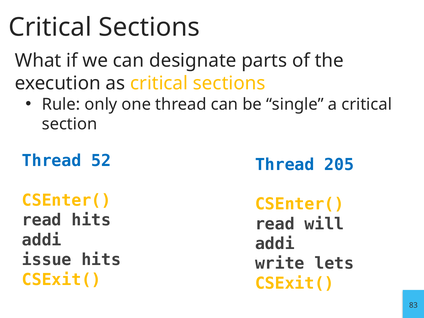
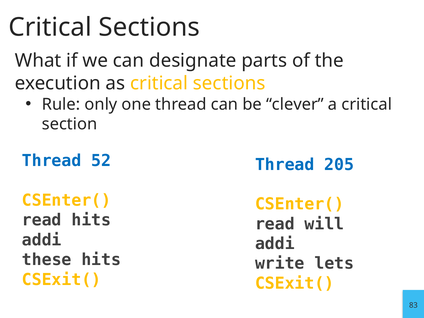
single: single -> clever (295, 104)
issue: issue -> these (47, 260)
